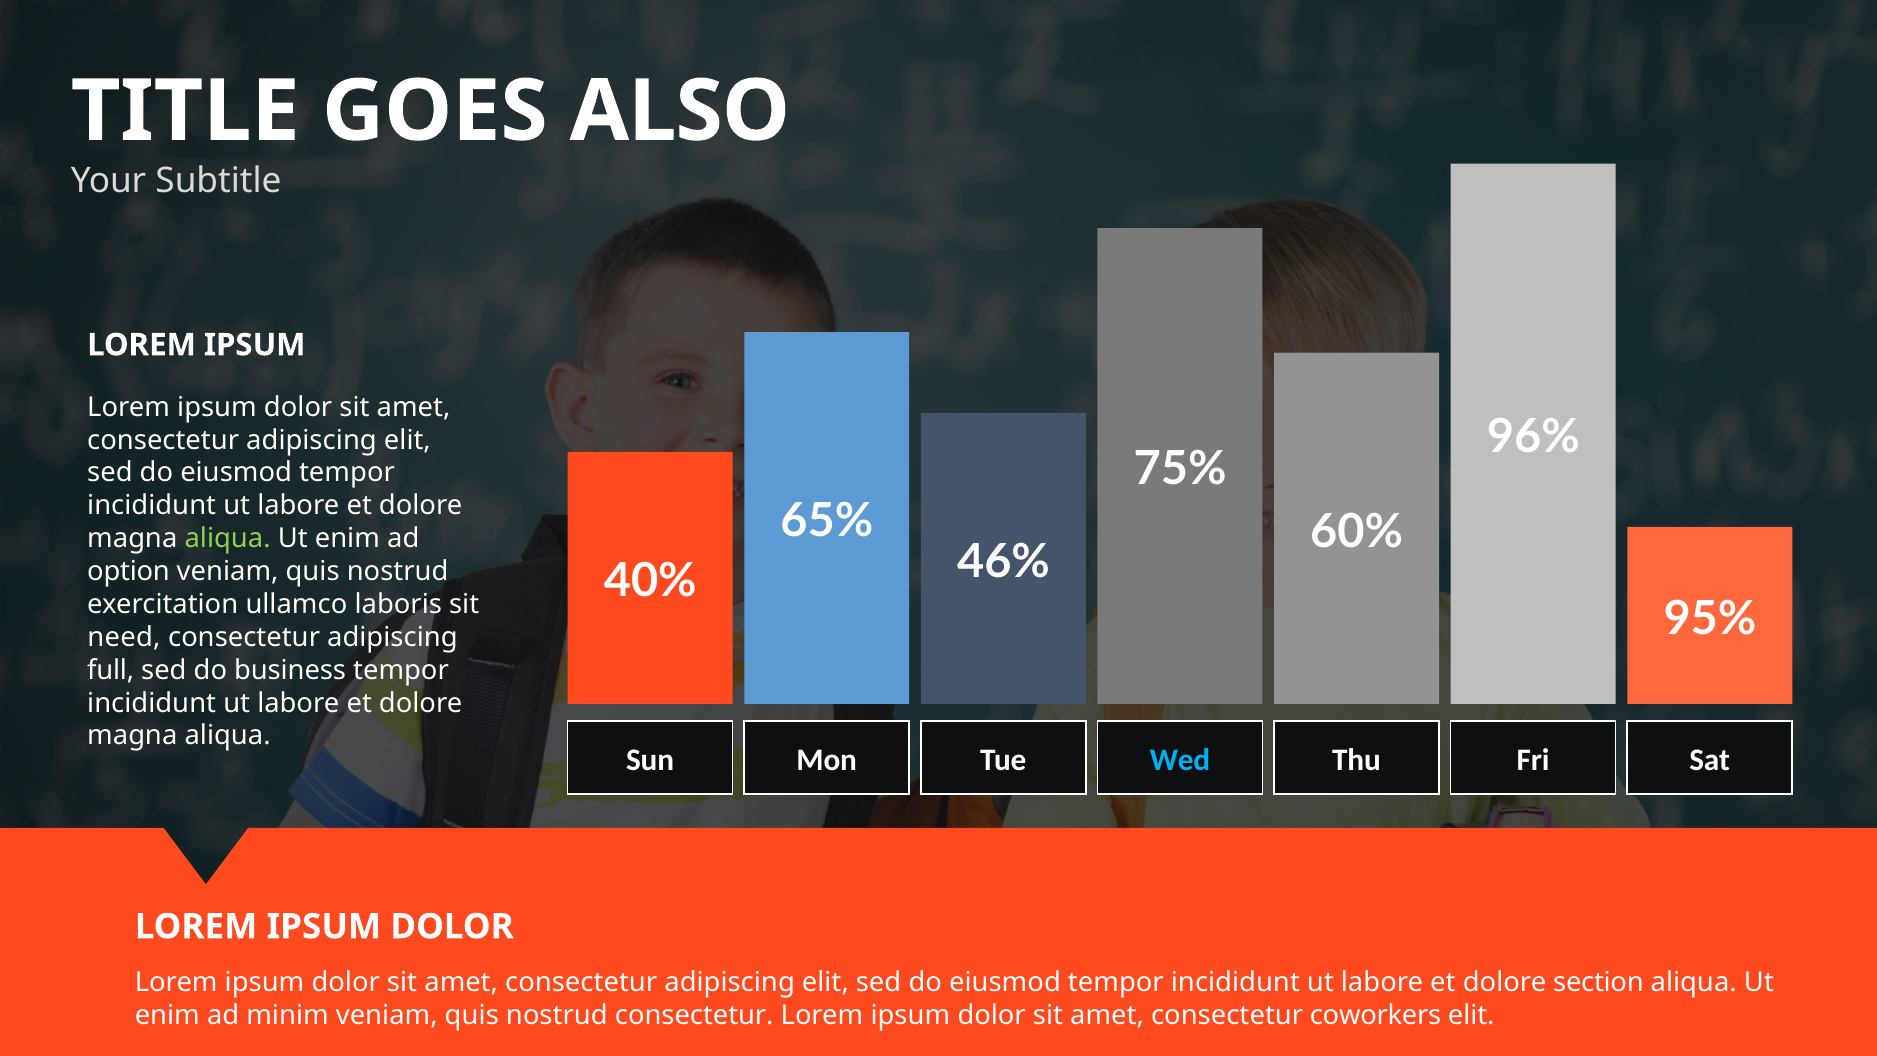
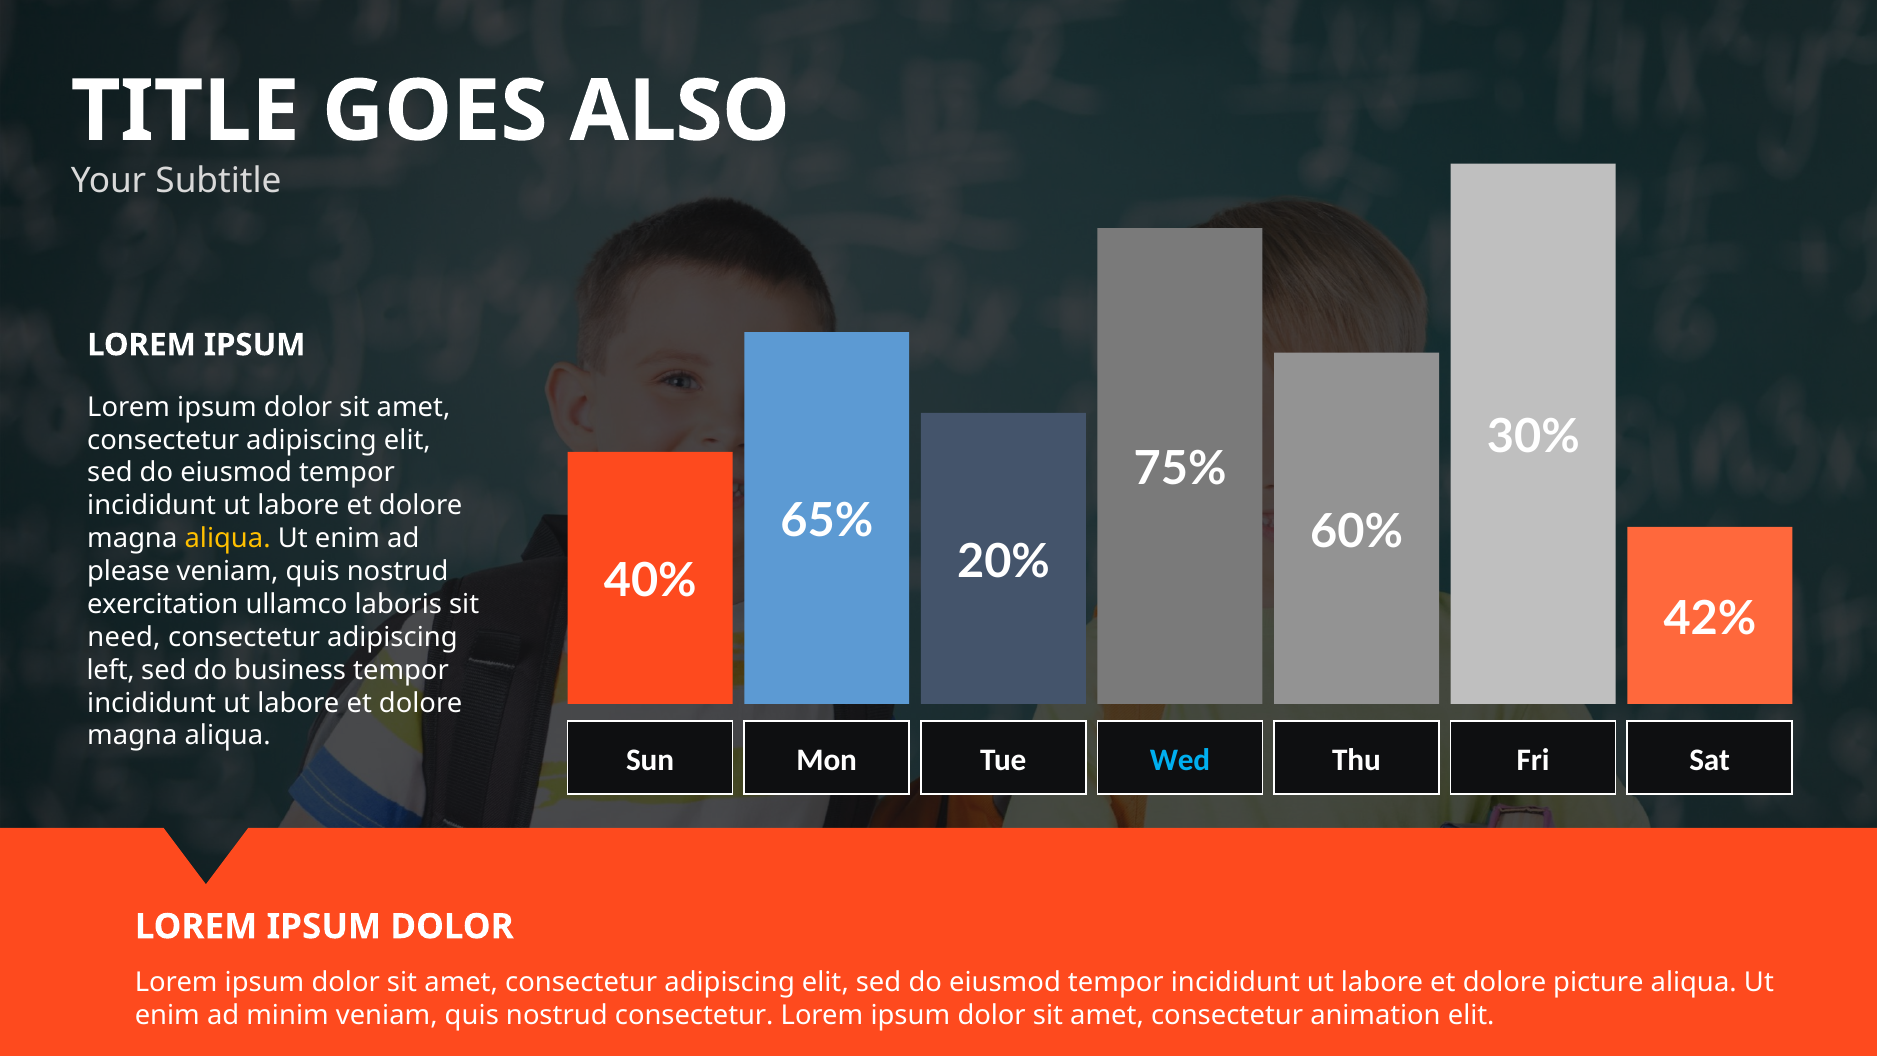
96%: 96% -> 30% (1533, 437)
aliqua colour: light green -> yellow (228, 539)
46%: 46% -> 20% (1003, 562)
option: option -> please (128, 571)
95%: 95% -> 42% (1710, 618)
full: full -> left (111, 670)
section: section -> picture (1598, 982)
coworkers: coworkers -> animation (1375, 1015)
